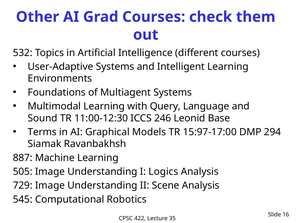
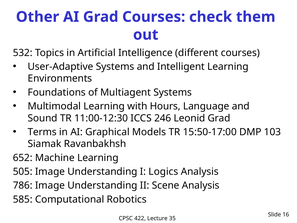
Query: Query -> Hours (165, 106)
Leonid Base: Base -> Grad (219, 118)
15:97-17:00: 15:97-17:00 -> 15:50-17:00 (210, 132)
294: 294 -> 103 (272, 132)
887: 887 -> 652 (23, 158)
729: 729 -> 786 (23, 185)
545: 545 -> 585 (23, 199)
